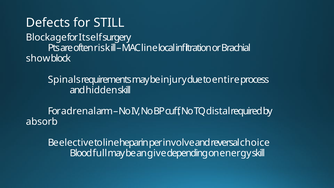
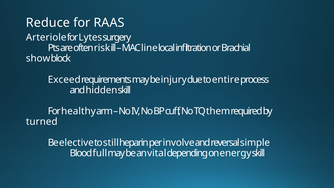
Defects: Defects -> Reduce (48, 23)
STILL: STILL -> RAAS (109, 23)
Blockage: Blockage -> Arteriole (46, 37)
Itself: Itself -> Lytes (90, 37)
Spinals: Spinals -> Exceed (64, 79)
adrenal: adrenal -> healthy (78, 111)
distal: distal -> them (218, 111)
absorb: absorb -> turned (42, 122)
to line: line -> still (111, 143)
choice: choice -> simple (255, 143)
give: give -> vital (157, 153)
